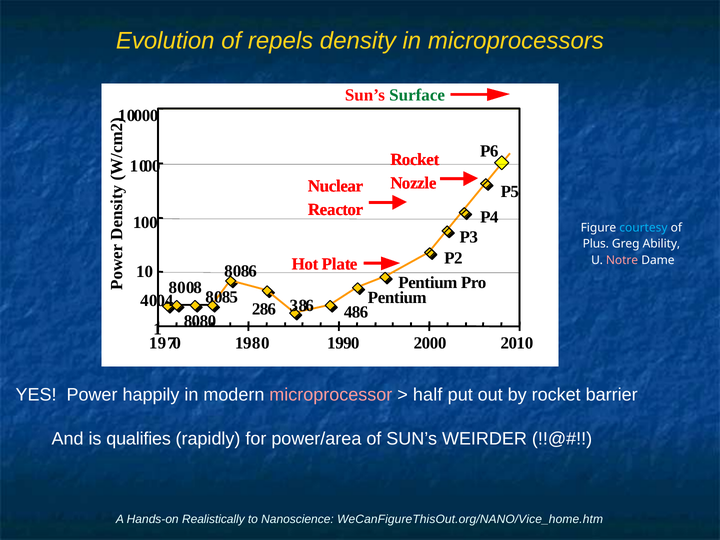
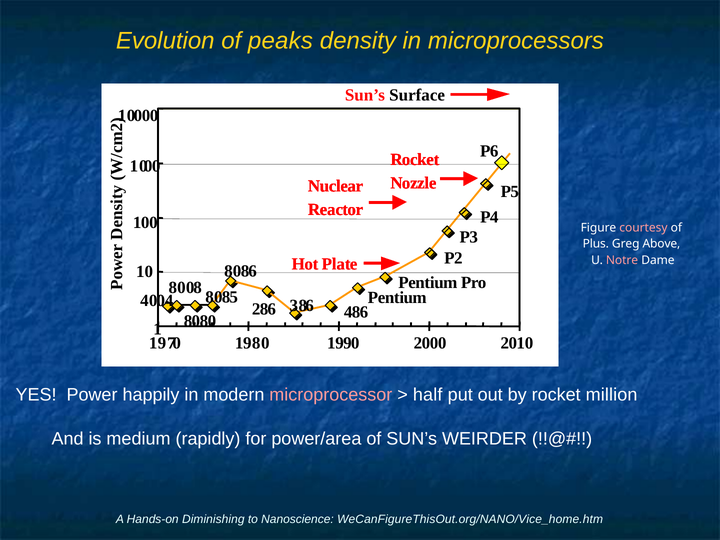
repels: repels -> peaks (280, 41)
Surface colour: green -> black (417, 95)
courtesy colour: light blue -> pink (643, 228)
Ability: Ability -> Above (661, 244)
barrier: barrier -> million (612, 395)
qualifies: qualifies -> medium (139, 439)
Realistically: Realistically -> Diminishing (213, 519)
